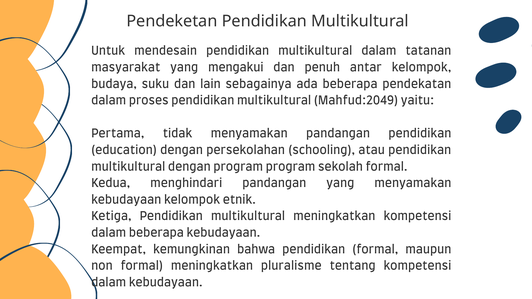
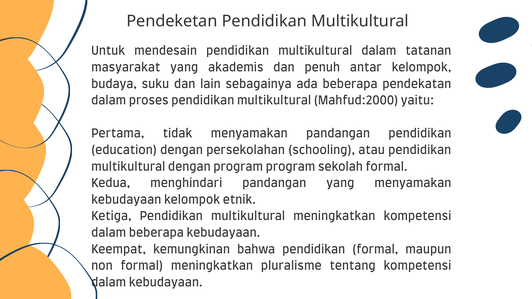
mengakui: mengakui -> akademis (236, 68)
Mahfud:2049: Mahfud:2049 -> Mahfud:2000 (356, 101)
